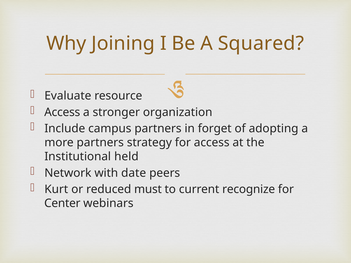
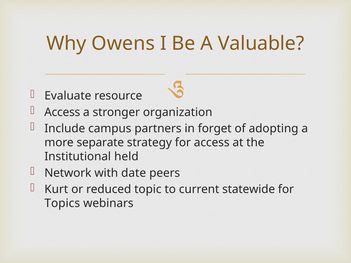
Joining: Joining -> Owens (123, 43)
Squared: Squared -> Valuable (261, 43)
more partners: partners -> separate (100, 143)
must: must -> topic (148, 189)
recognize: recognize -> statewide (249, 189)
Center: Center -> Topics (62, 204)
